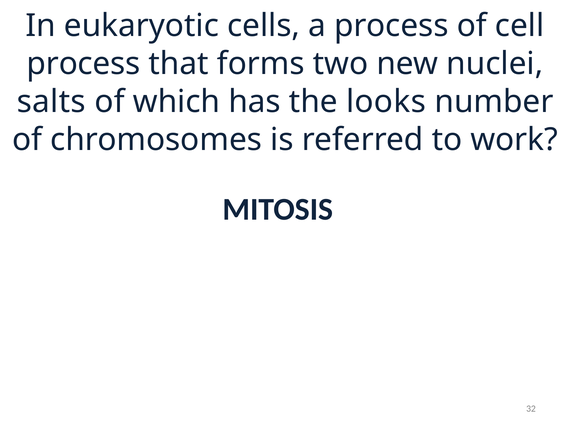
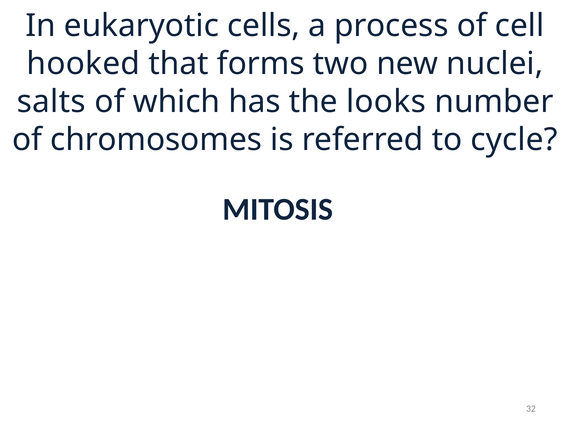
process: process -> hooked (83, 64)
work: work -> cycle (514, 140)
